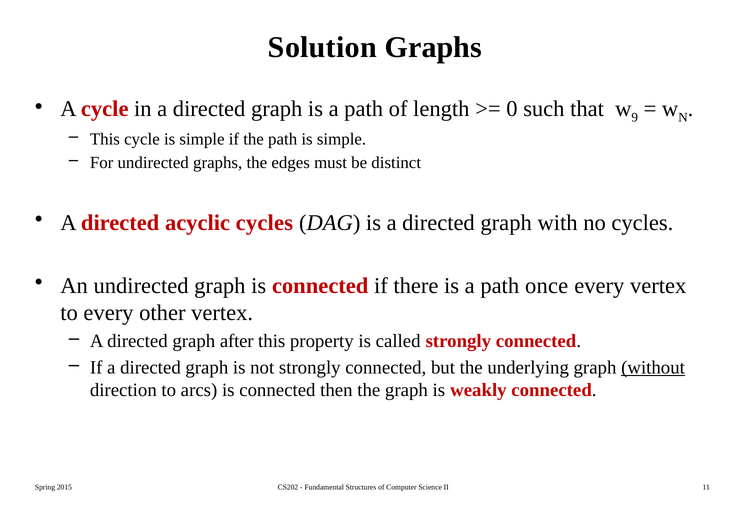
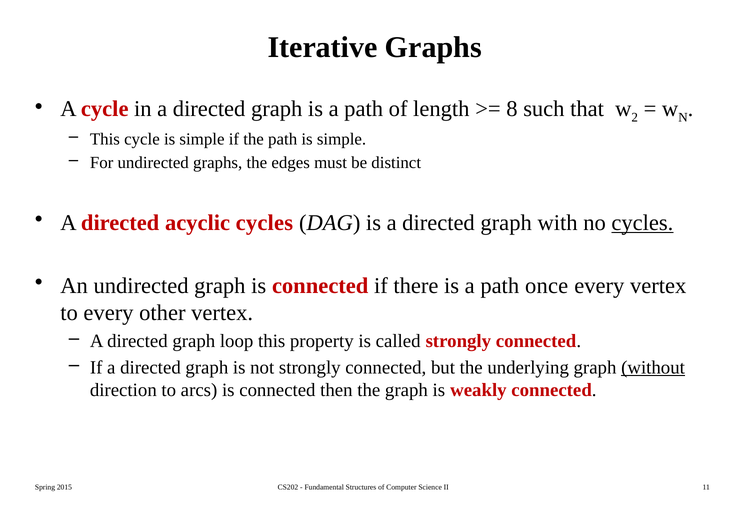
Solution: Solution -> Iterative (323, 47)
0: 0 -> 8 (512, 109)
9: 9 -> 2 (635, 117)
cycles underline: none -> present (642, 223)
after: after -> loop (237, 341)
